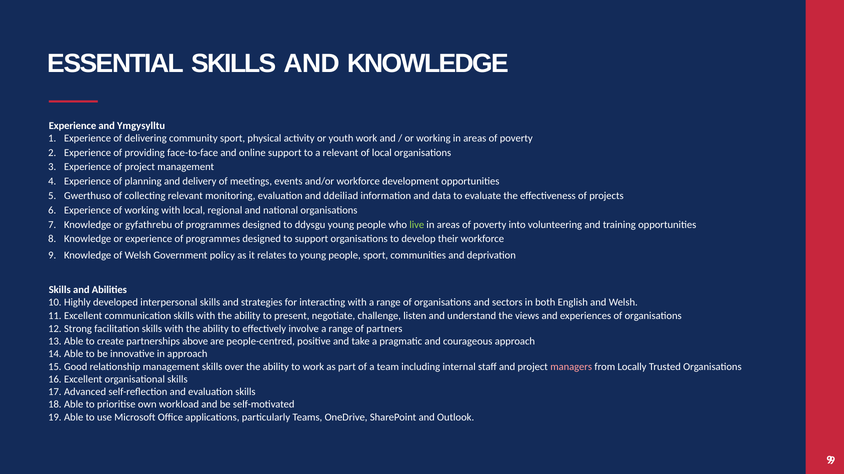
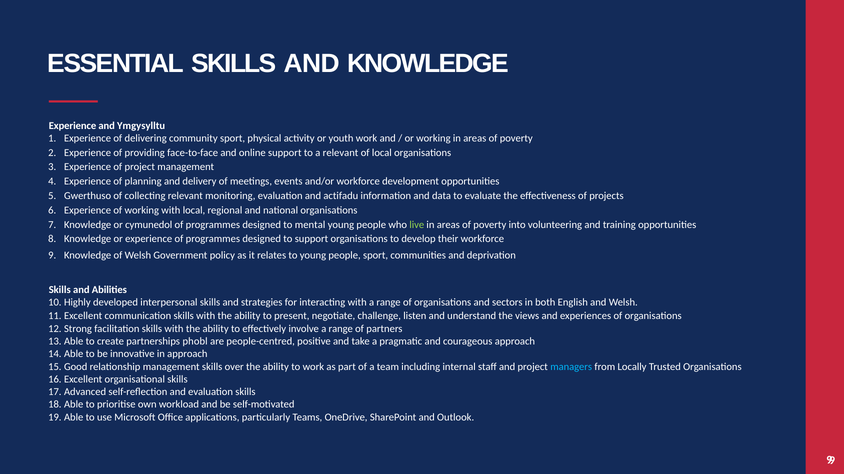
ddeiliad: ddeiliad -> actifadu (341, 196)
gyfathrebu: gyfathrebu -> cymunedol (149, 225)
ddysgu: ddysgu -> mental (310, 225)
above: above -> phobl (195, 342)
managers colour: pink -> light blue (571, 367)
